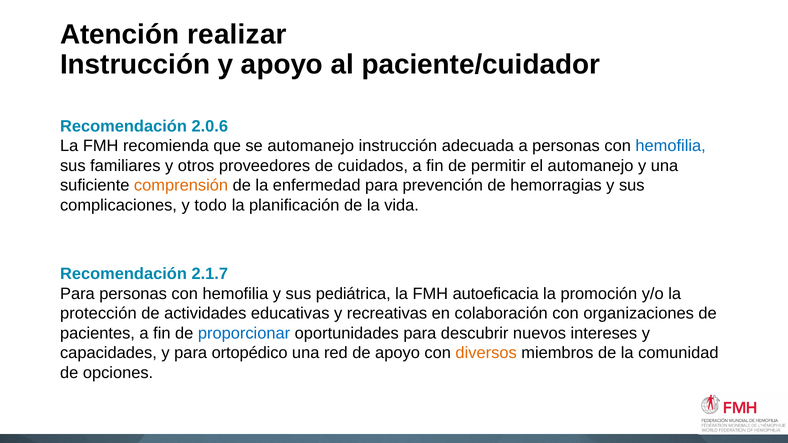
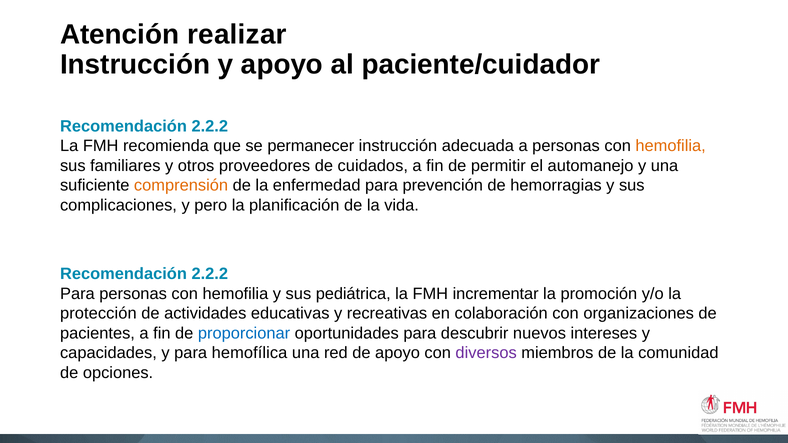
2.0.6: 2.0.6 -> 2.2.2 (210, 126)
se automanejo: automanejo -> permanecer (311, 146)
hemofilia colour: blue -> orange (671, 146)
todo: todo -> pero (211, 205)
2.1.7: 2.1.7 -> 2.2.2 (210, 274)
autoeficacia: autoeficacia -> incrementar (496, 294)
ortopédico: ortopédico -> hemofílica (250, 353)
diversos colour: orange -> purple (486, 353)
